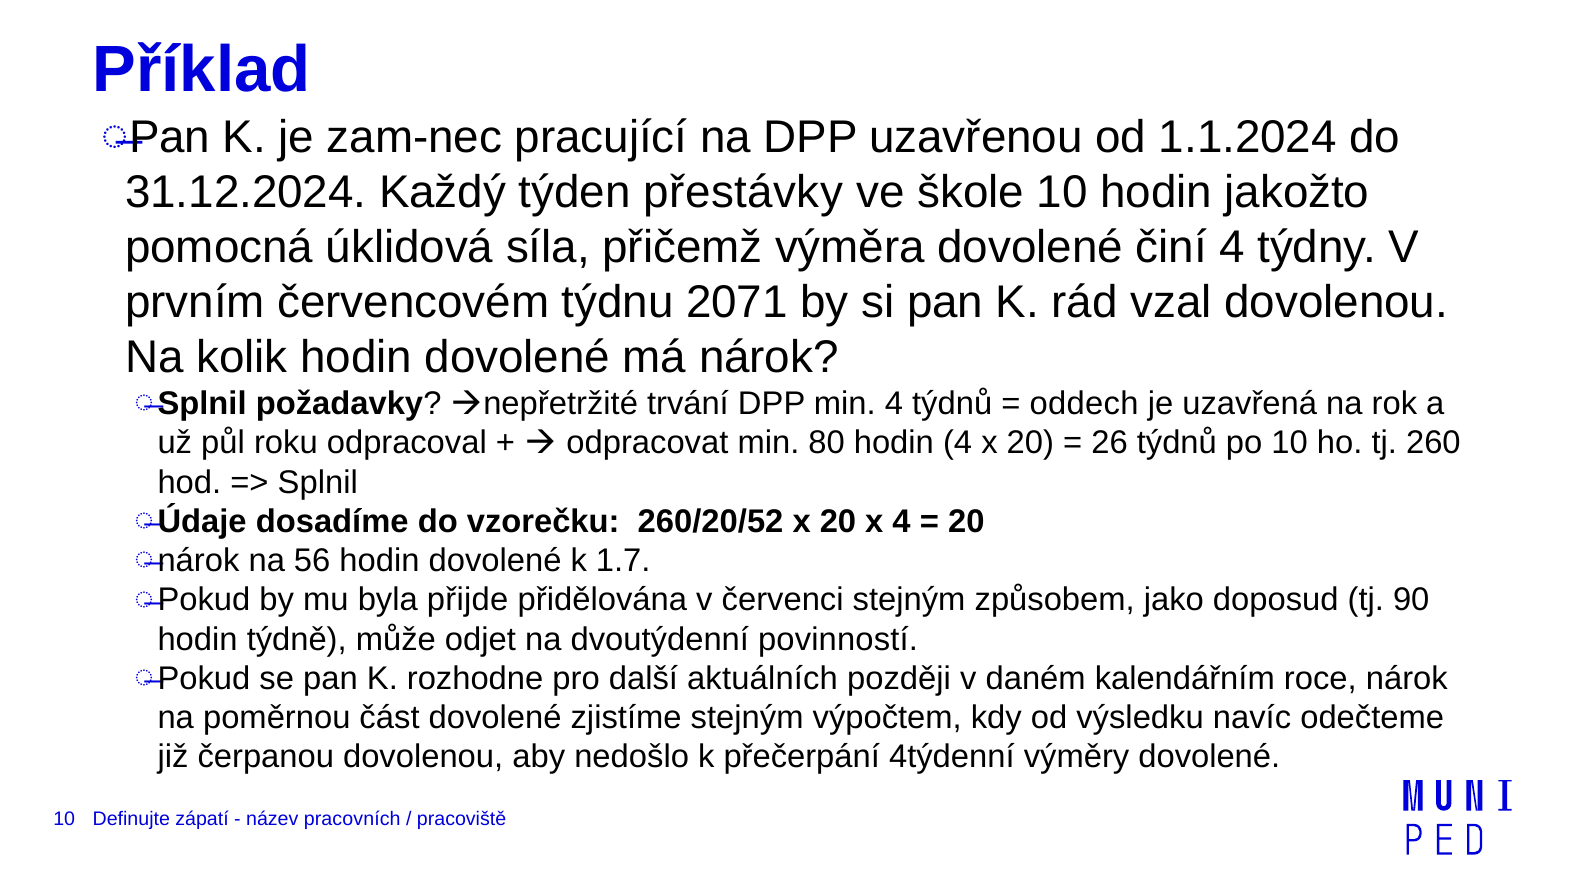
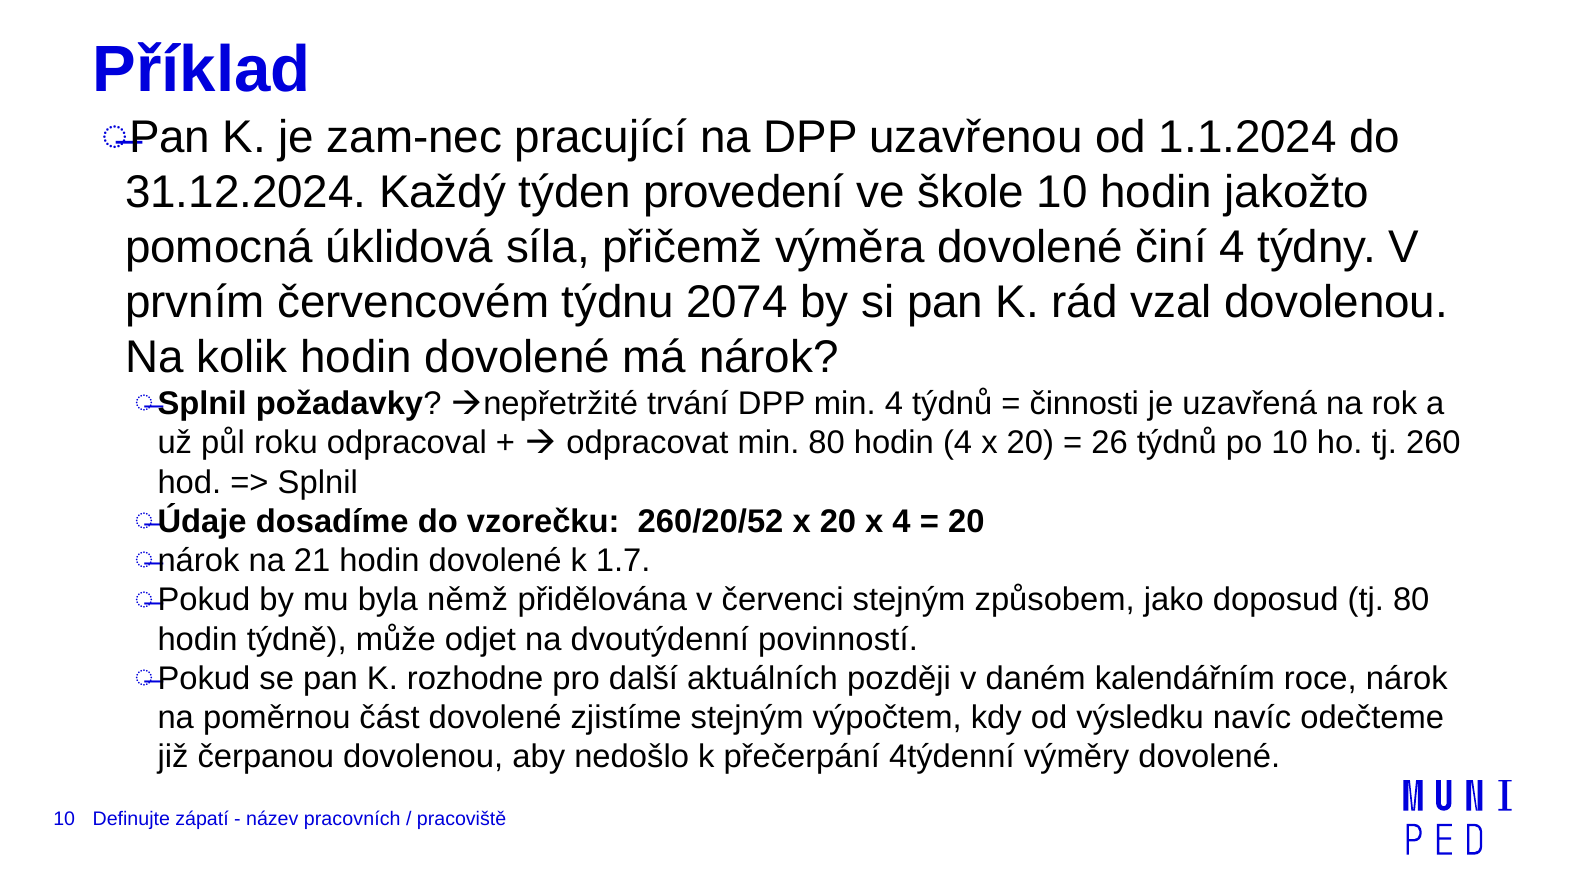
přestávky: přestávky -> provedení (744, 193)
2071: 2071 -> 2074 (737, 303)
oddech: oddech -> činnosti (1084, 404)
56: 56 -> 21 (312, 561)
přijde: přijde -> němž (468, 600)
tj 90: 90 -> 80 (1411, 600)
